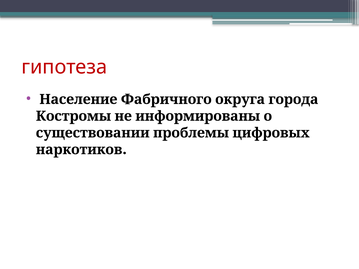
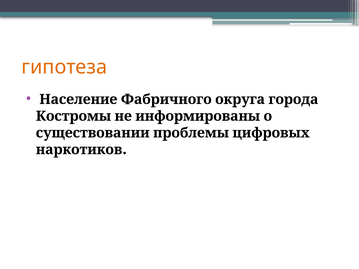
гипотеза colour: red -> orange (64, 67)
